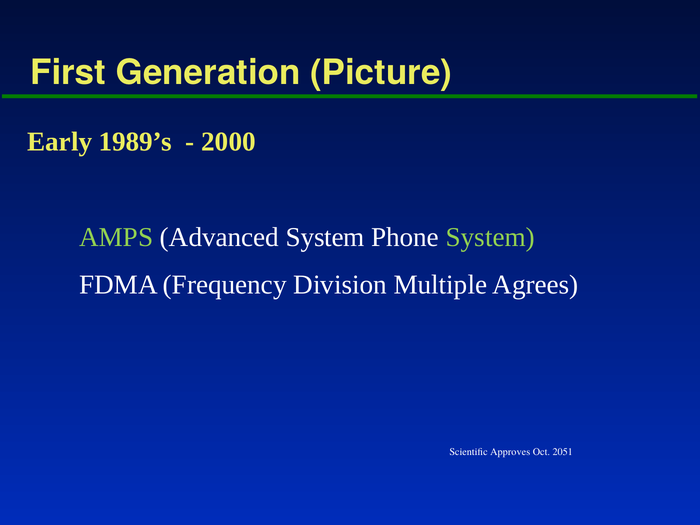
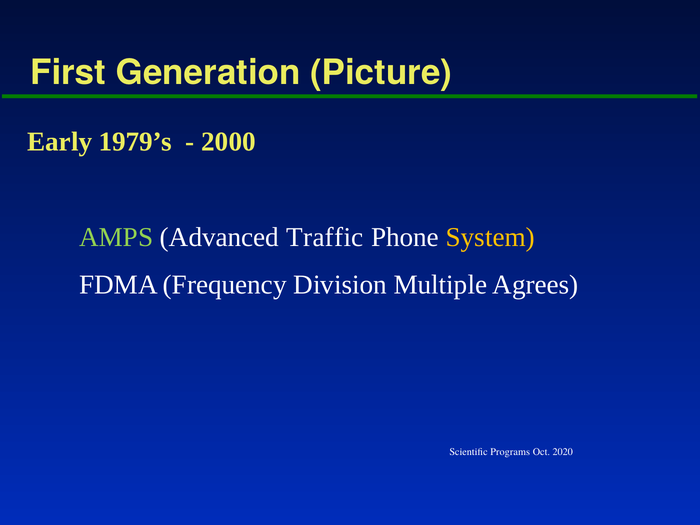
1989’s: 1989’s -> 1979’s (136, 142)
Advanced System: System -> Traffic (325, 237)
System colour: light green -> yellow (490, 237)
Approves: Approves -> Programs (510, 452)
2051: 2051 -> 2020 (563, 452)
